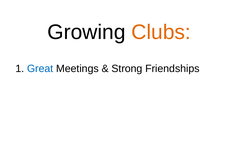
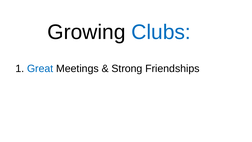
Clubs colour: orange -> blue (161, 32)
